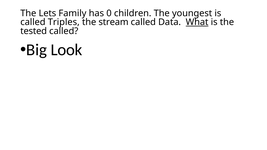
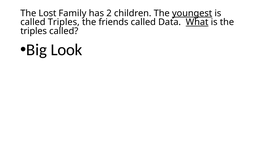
Lets: Lets -> Lost (47, 13)
0: 0 -> 2 (109, 13)
youngest underline: none -> present (192, 13)
stream: stream -> friends (114, 22)
tested: tested -> triples (34, 31)
